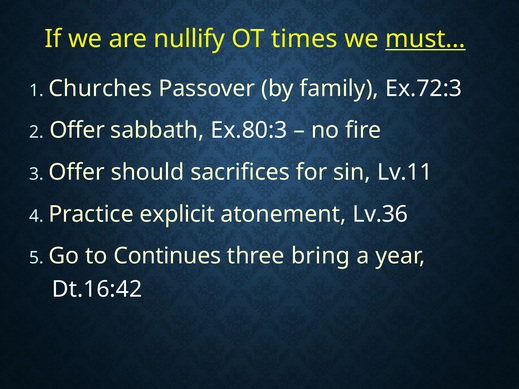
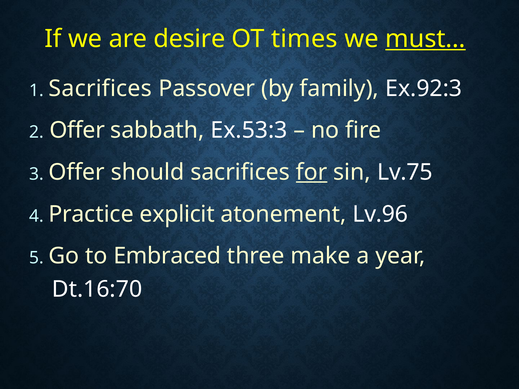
nullify: nullify -> desire (189, 39)
1 Churches: Churches -> Sacrifices (100, 88)
Ex.72:3: Ex.72:3 -> Ex.92:3 (424, 88)
Ex.80:3: Ex.80:3 -> Ex.53:3 (249, 130)
for underline: none -> present (312, 172)
Lv.11: Lv.11 -> Lv.75 (405, 172)
Lv.36: Lv.36 -> Lv.96 (380, 214)
Continues: Continues -> Embraced (167, 256)
bring: bring -> make (321, 256)
Dt.16:42: Dt.16:42 -> Dt.16:70 (97, 289)
